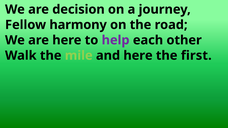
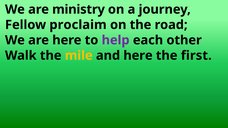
decision: decision -> ministry (79, 9)
harmony: harmony -> proclaim (78, 25)
mile colour: light green -> yellow (79, 56)
